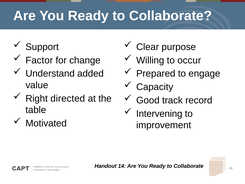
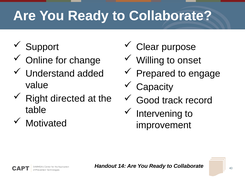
Factor: Factor -> Online (39, 60)
occur: occur -> onset (189, 60)
